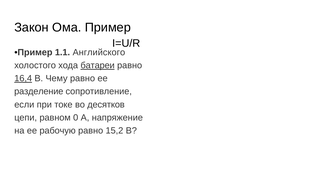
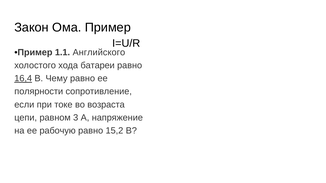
батареи underline: present -> none (98, 66)
разделение: разделение -> полярности (39, 92)
десятков: десятков -> возраста (106, 105)
0: 0 -> 3 (76, 118)
